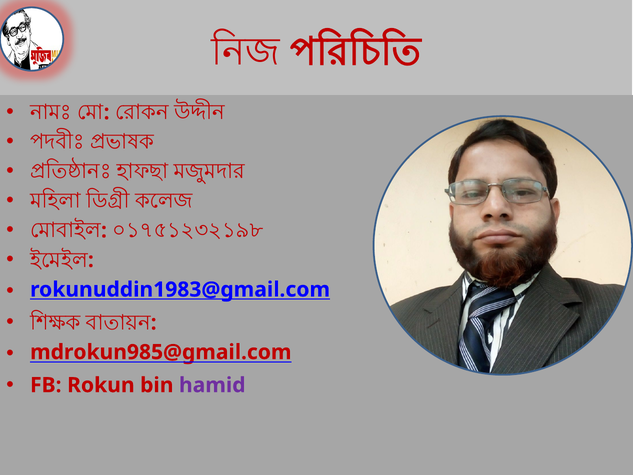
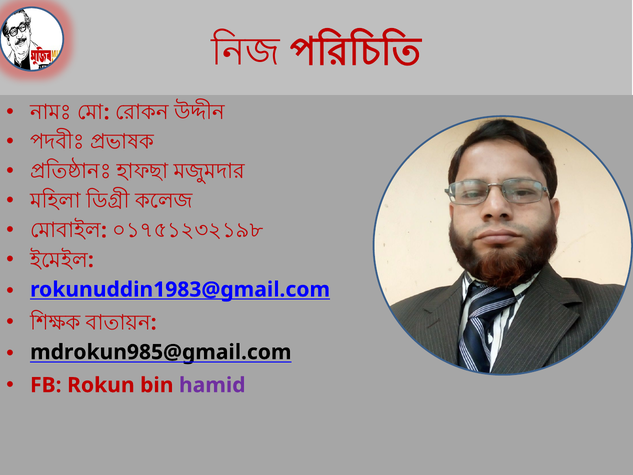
mdrokun985@gmail.com colour: red -> black (161, 352)
